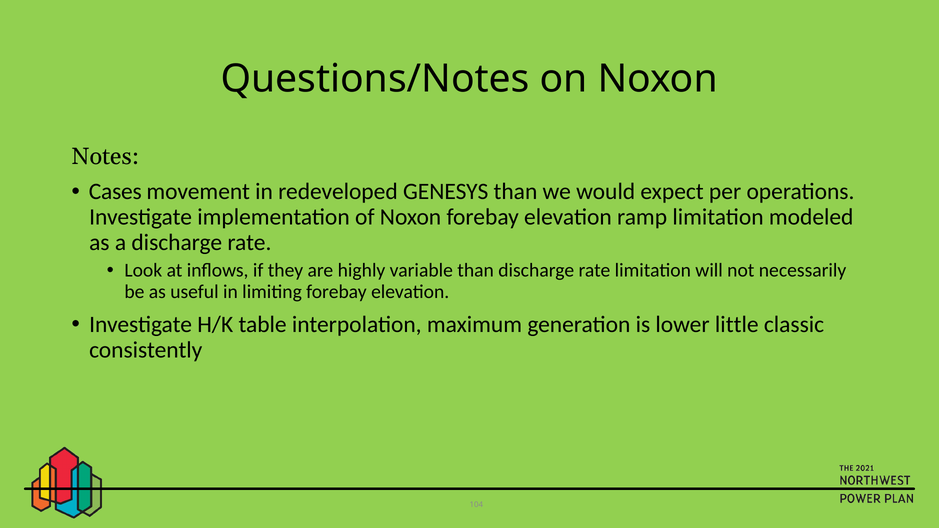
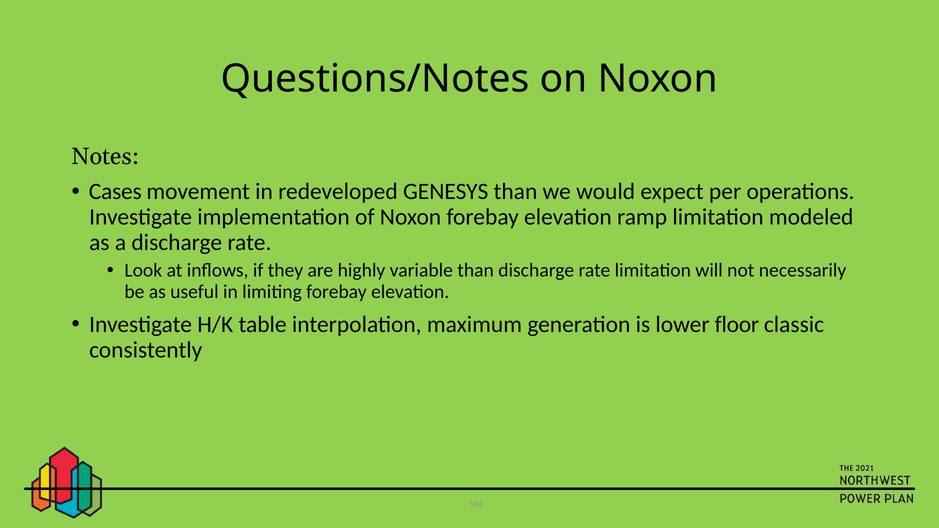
little: little -> floor (737, 325)
